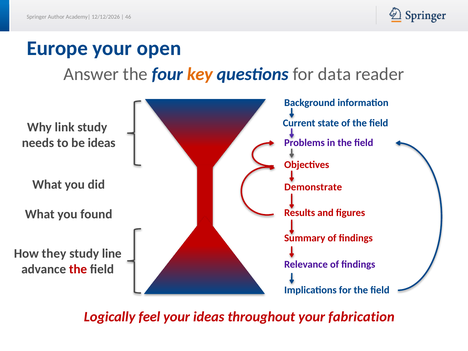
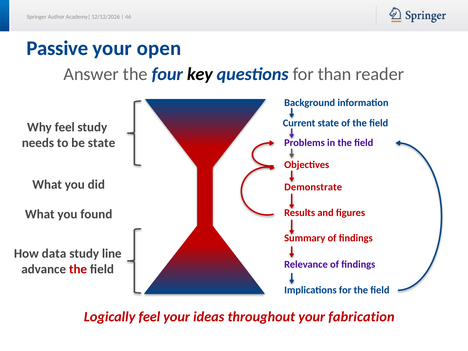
Europe: Europe -> Passive (57, 48)
key colour: orange -> black (200, 74)
data: data -> than (335, 74)
Why link: link -> feel (65, 127)
be ideas: ideas -> state (101, 143)
they: they -> data (54, 254)
